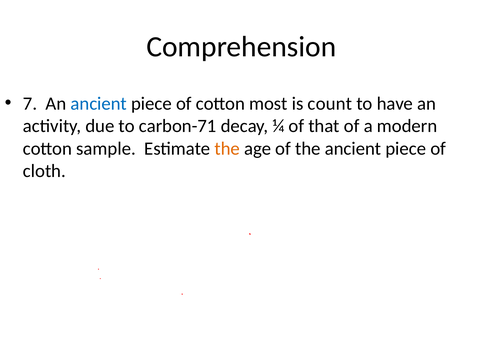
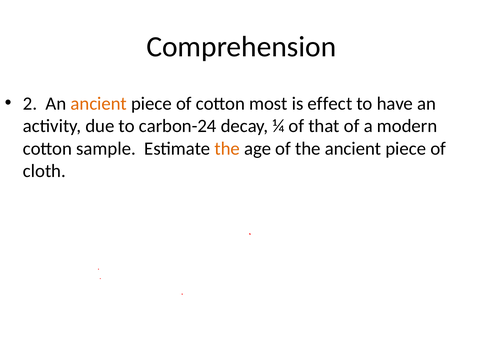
7: 7 -> 2 (30, 104)
ancient colour: blue -> orange (99, 104)
count: count -> effect (330, 104)
carbon-71: carbon-71 -> carbon-24 (178, 126)
